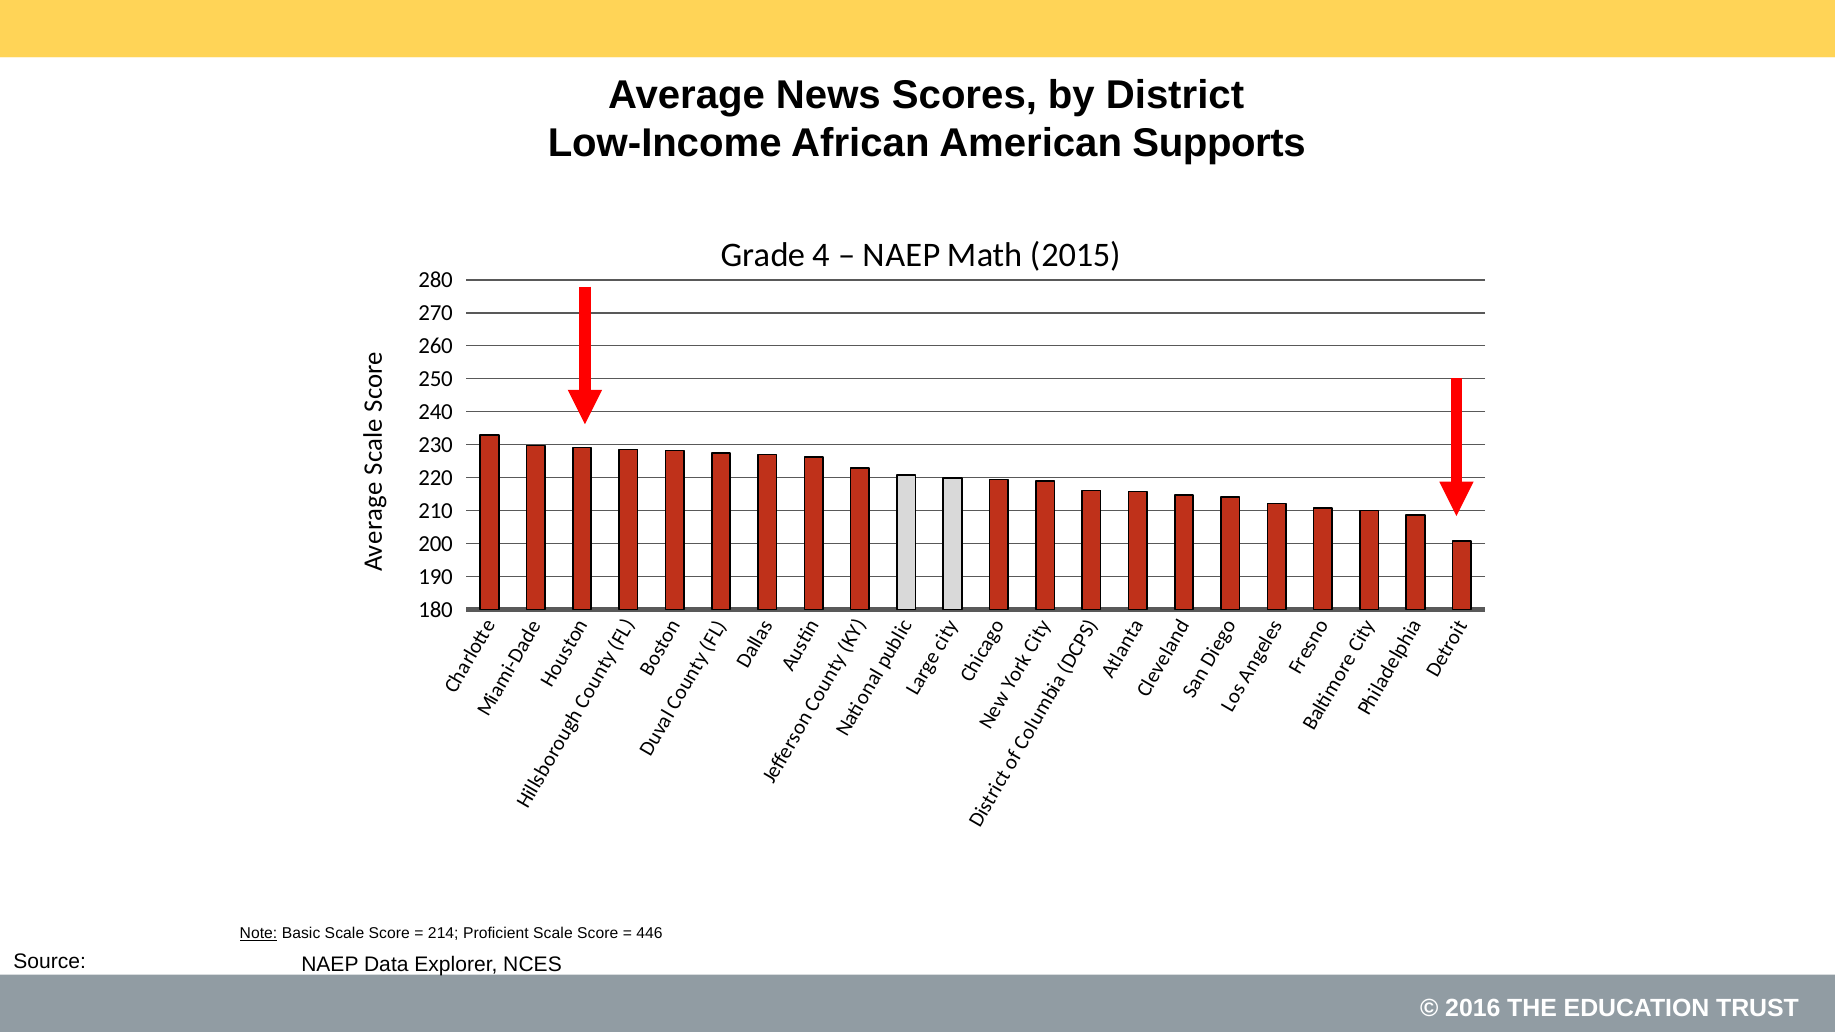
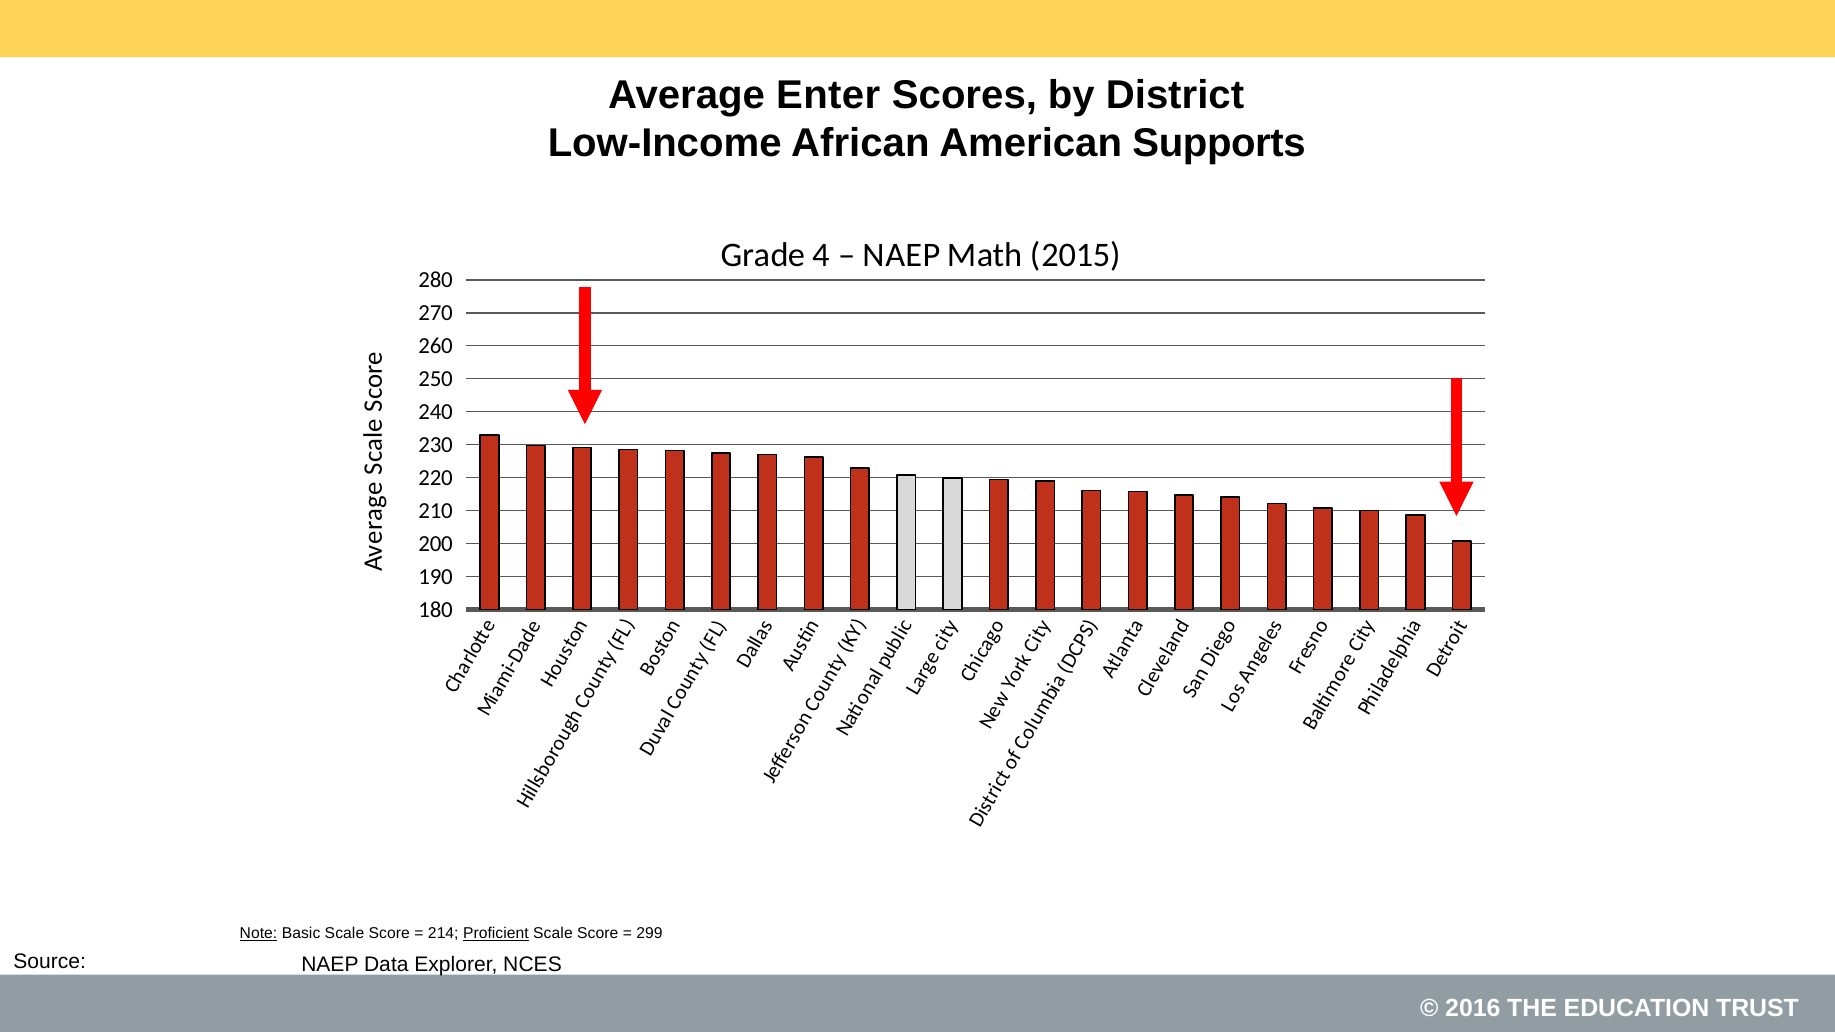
News: News -> Enter (828, 95)
Proficient underline: none -> present (496, 934)
446: 446 -> 299 (649, 934)
